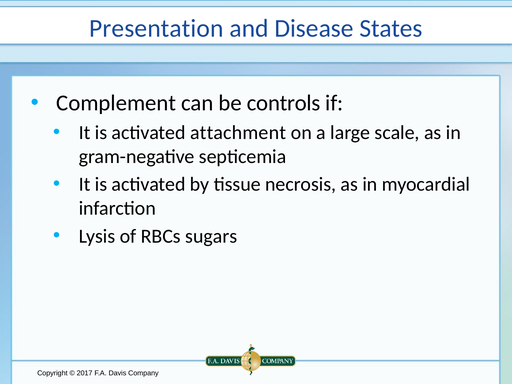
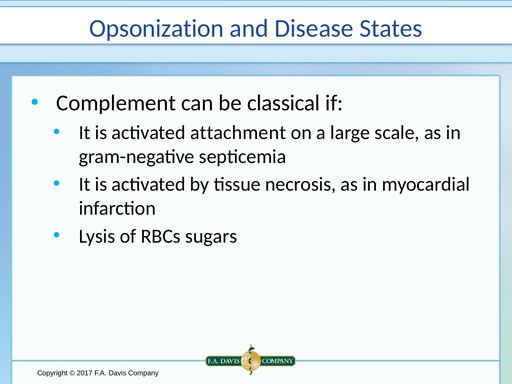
Presentation: Presentation -> Opsonization (157, 28)
controls: controls -> classical (284, 103)
